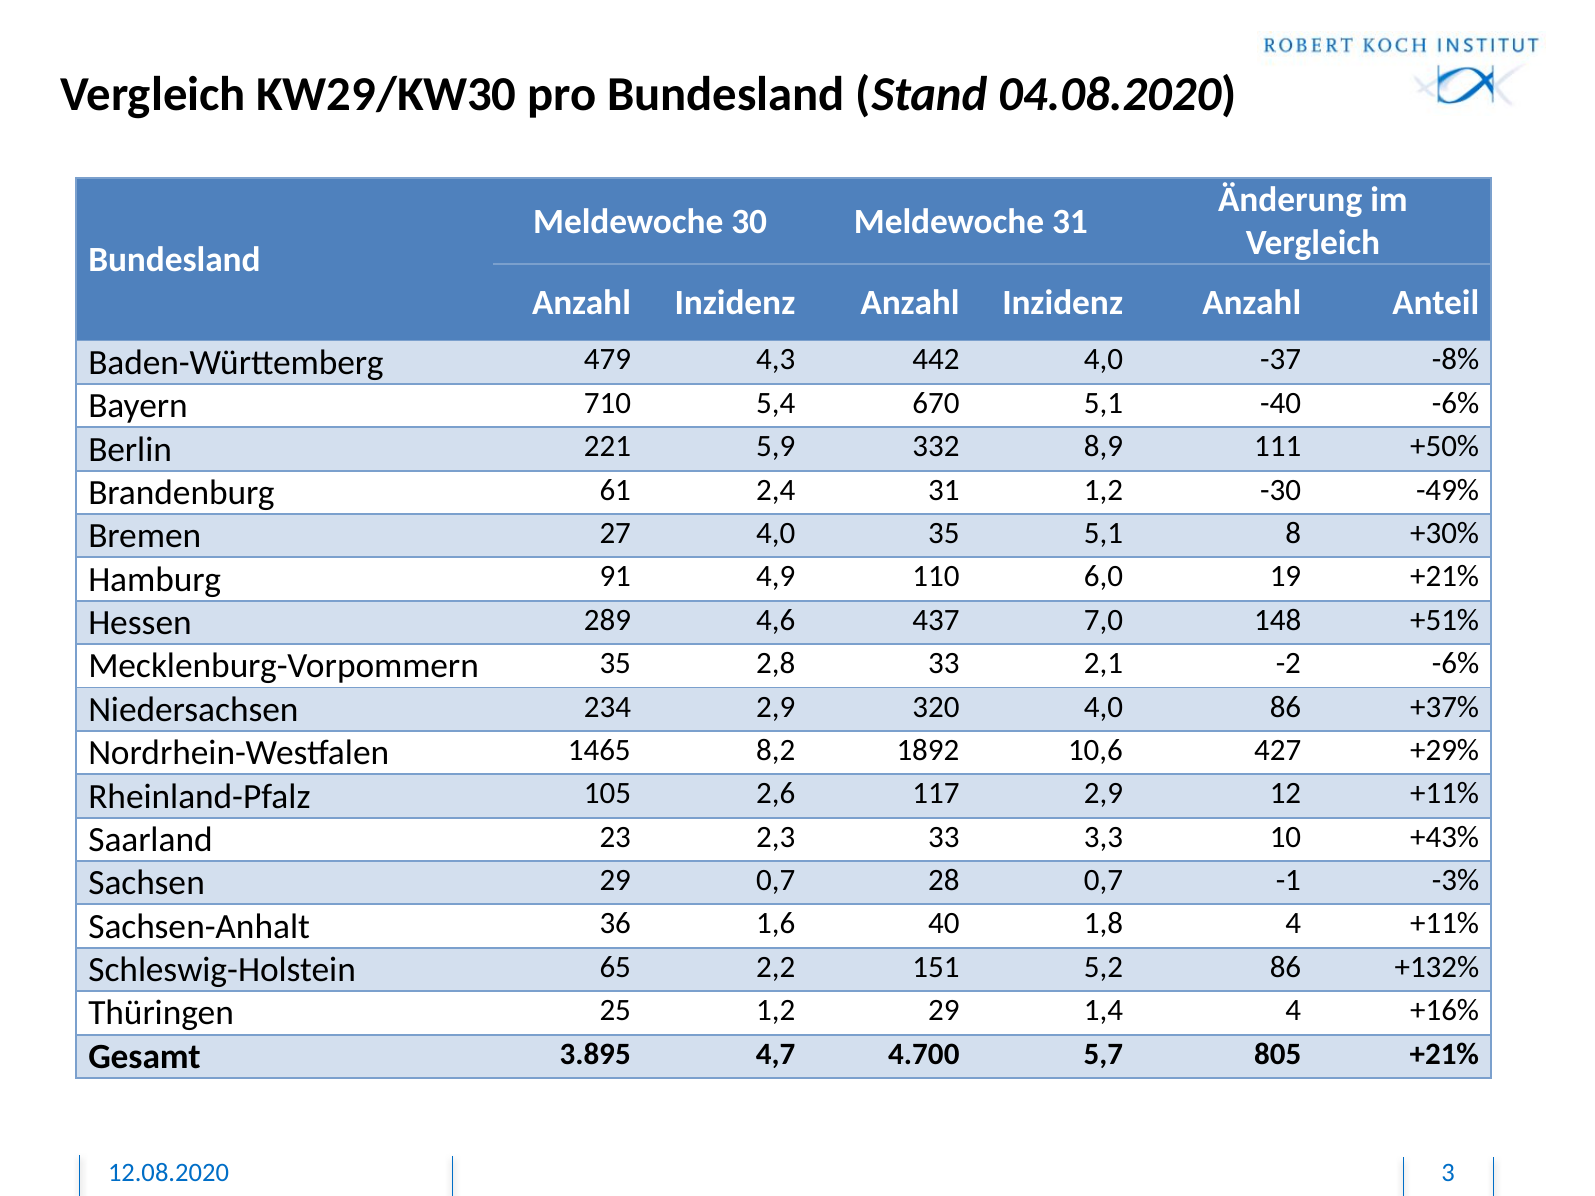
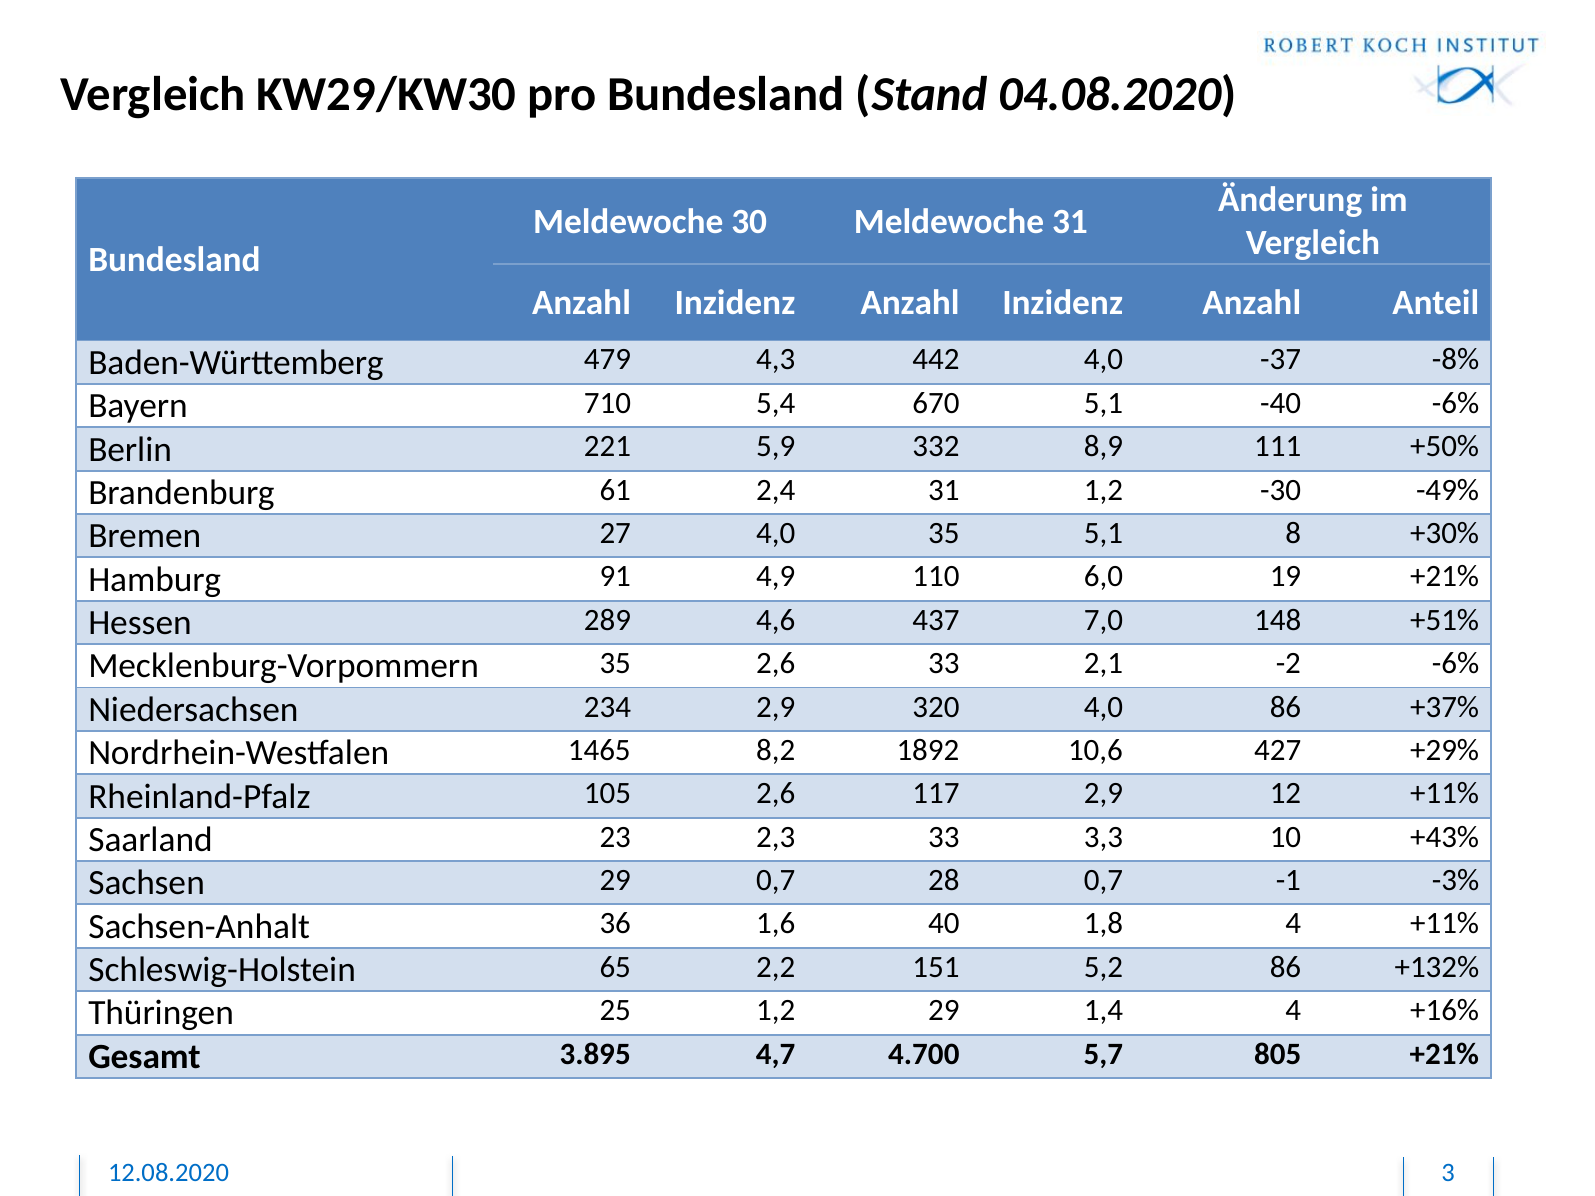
35 2,8: 2,8 -> 2,6 (776, 664)
